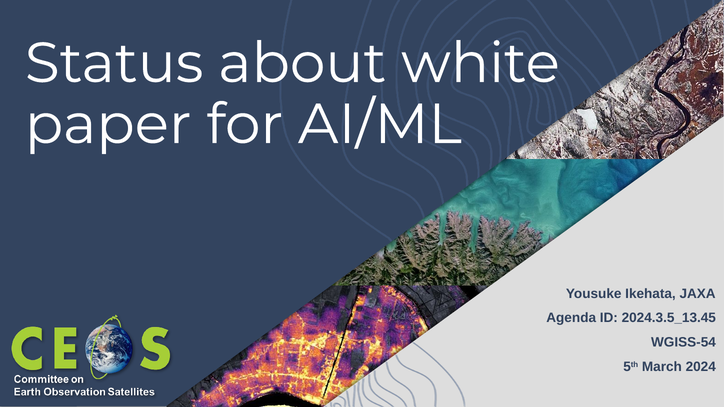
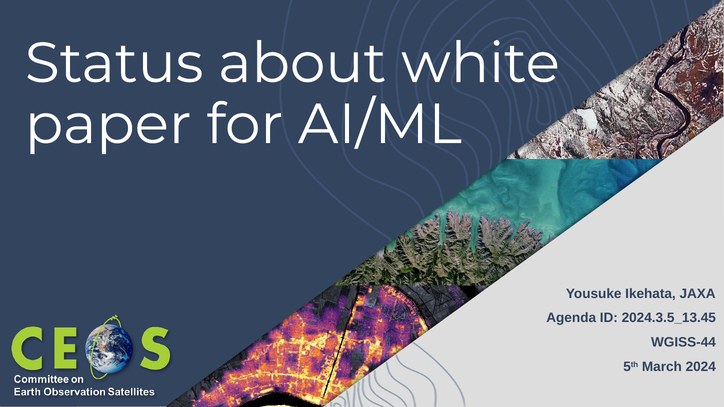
WGISS-54: WGISS-54 -> WGISS-44 (683, 343)
